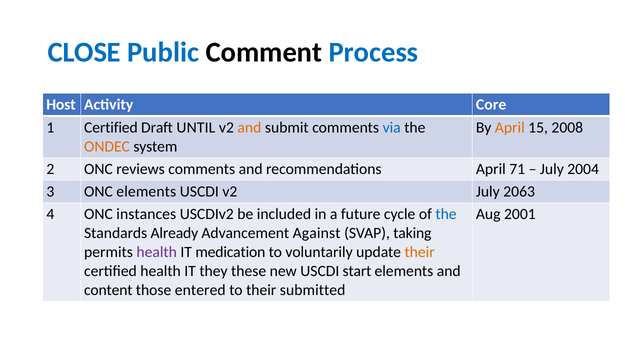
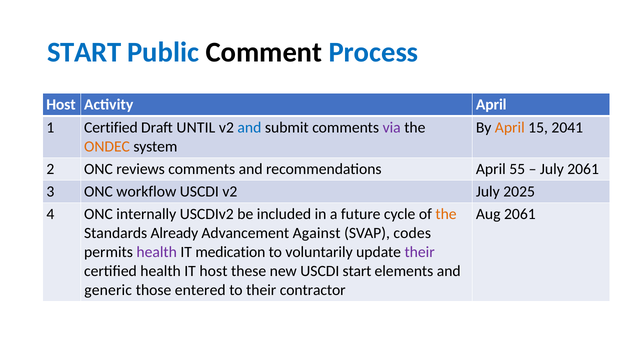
CLOSE: CLOSE -> START (84, 53)
Activity Core: Core -> April (491, 105)
and colour: orange -> blue (249, 128)
via colour: blue -> purple (392, 128)
2008: 2008 -> 2041 (567, 128)
71: 71 -> 55 (517, 169)
July 2004: 2004 -> 2061 (583, 169)
ONC elements: elements -> workflow (146, 192)
2063: 2063 -> 2025 (519, 192)
instances: instances -> internally (146, 214)
the colour: blue -> orange (446, 214)
Aug 2001: 2001 -> 2061 (520, 214)
taking: taking -> codes (412, 233)
their colour: orange -> purple (420, 253)
IT they: they -> host (213, 272)
content: content -> generic (108, 291)
submitted: submitted -> contractor (313, 291)
